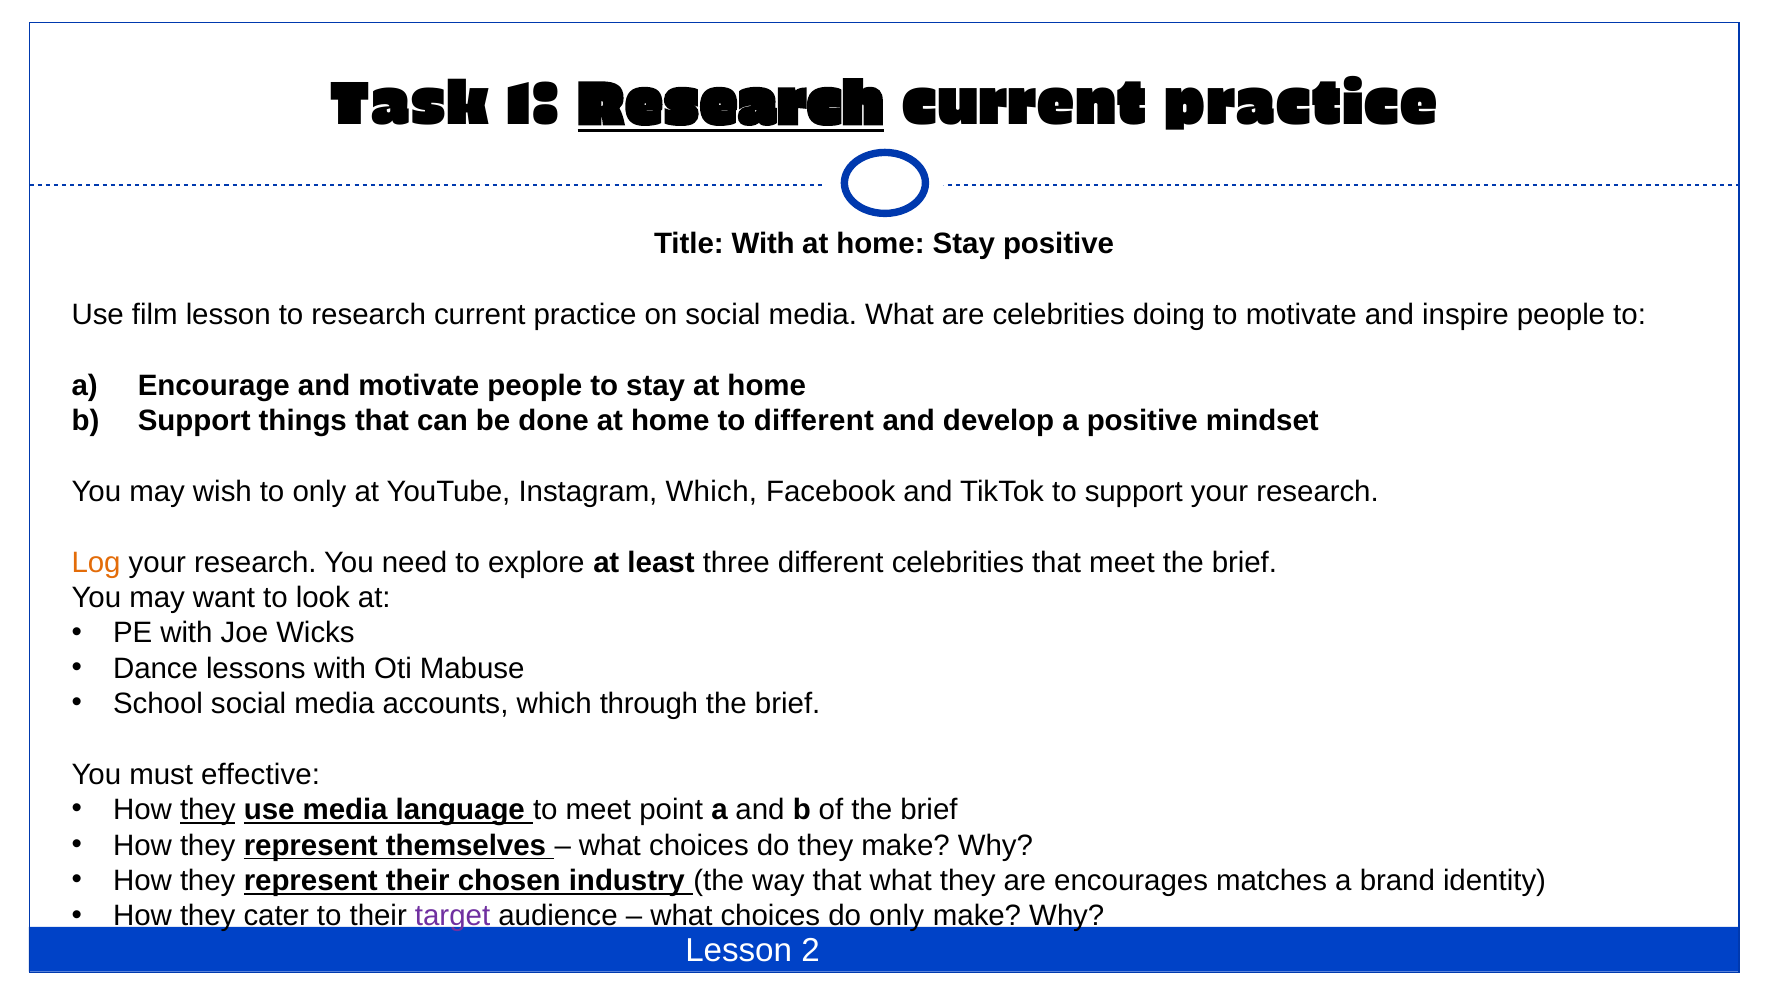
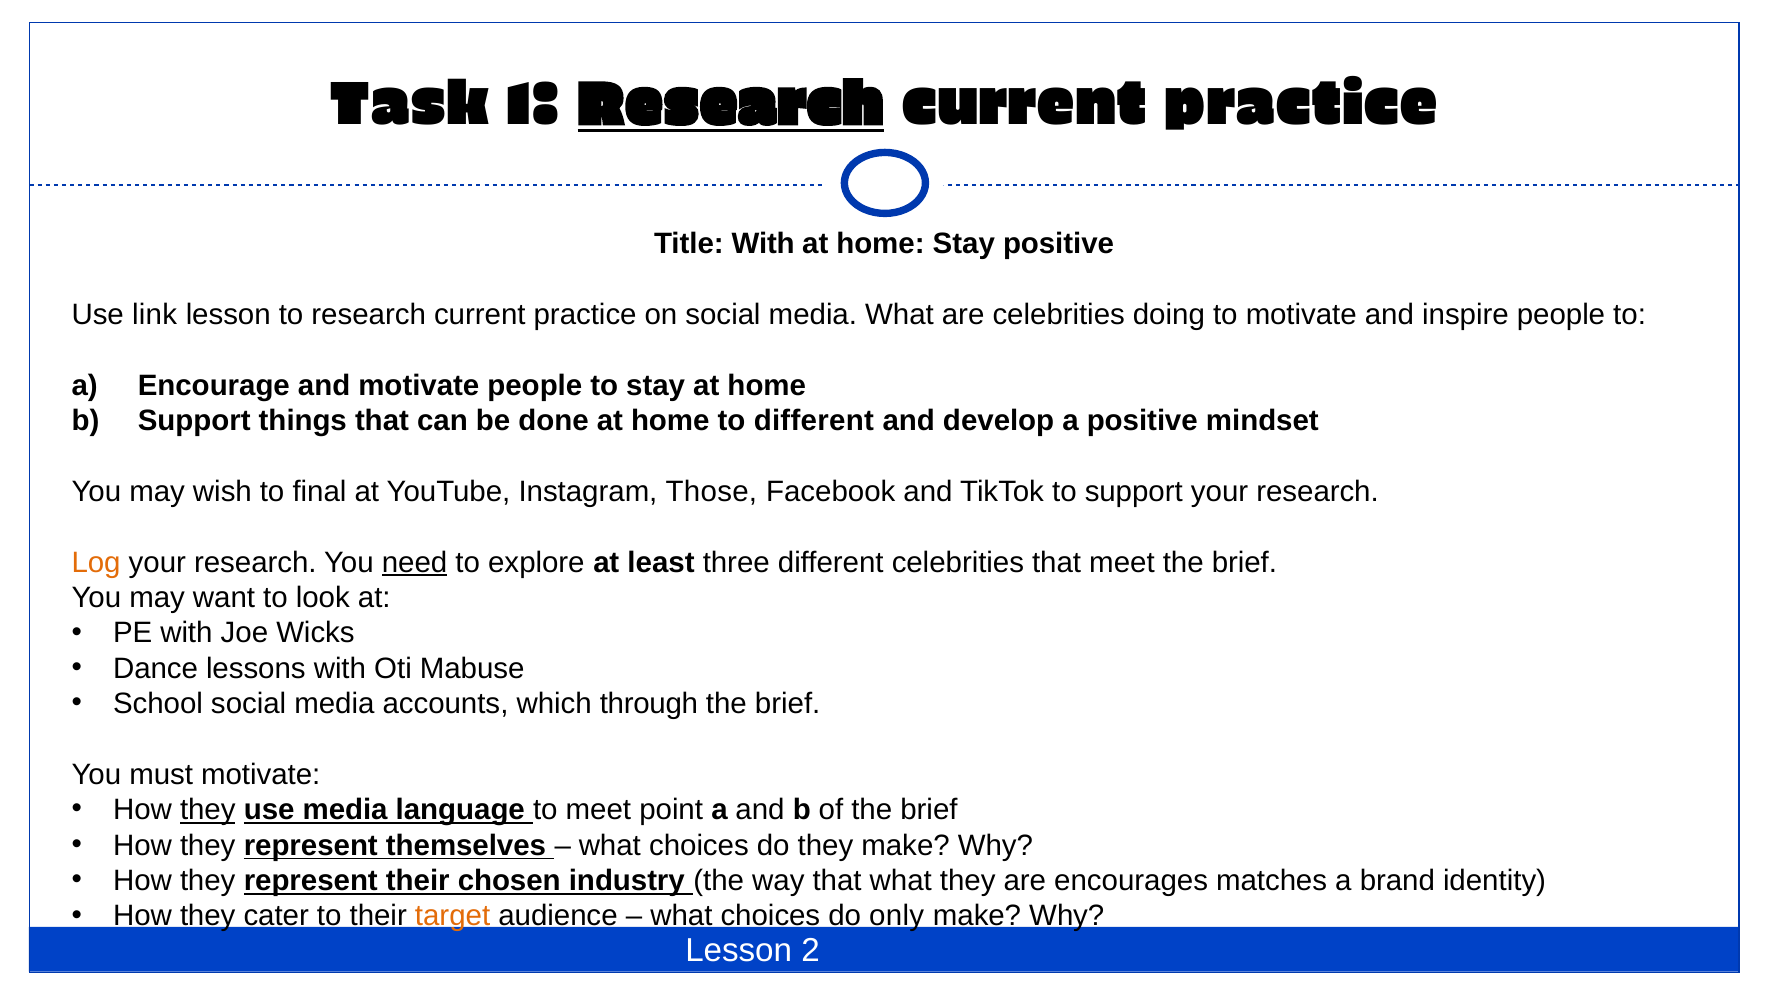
film: film -> link (155, 315)
to only: only -> final (319, 492)
Instagram Which: Which -> Those (711, 492)
need underline: none -> present (415, 563)
must effective: effective -> motivate (261, 775)
target colour: purple -> orange (453, 917)
